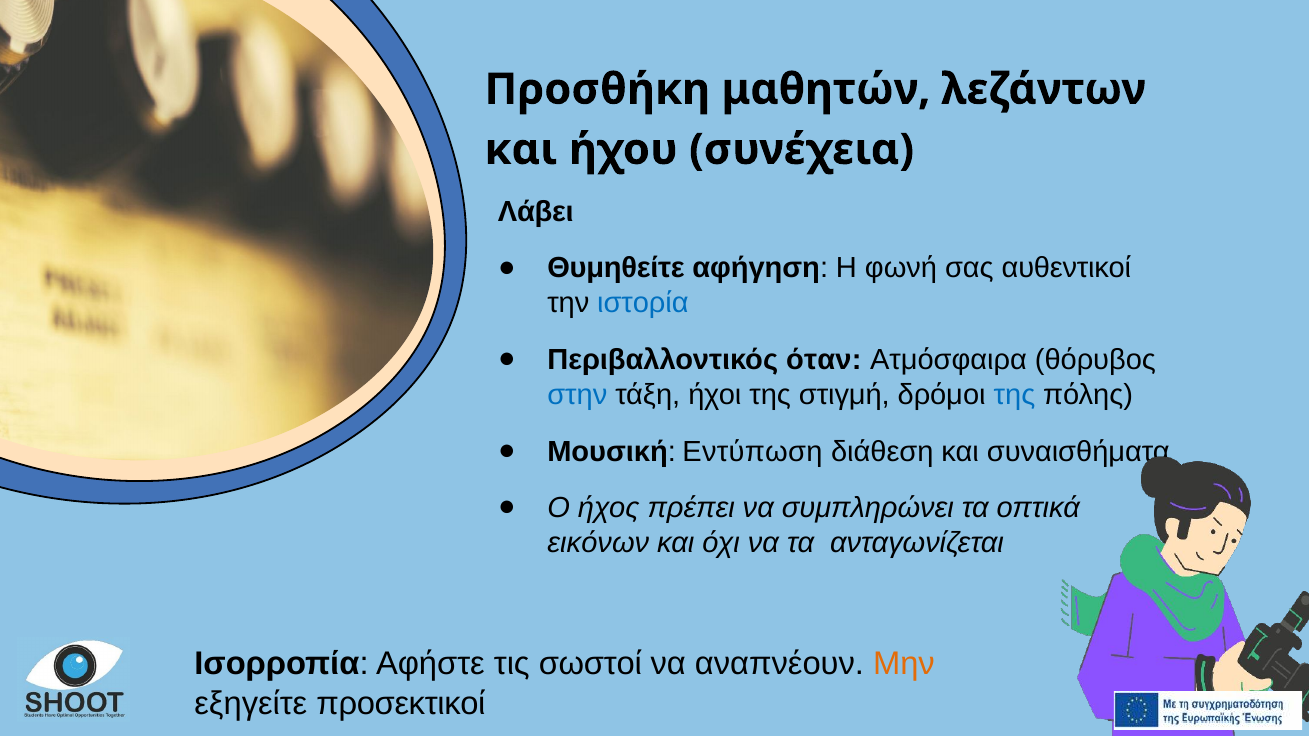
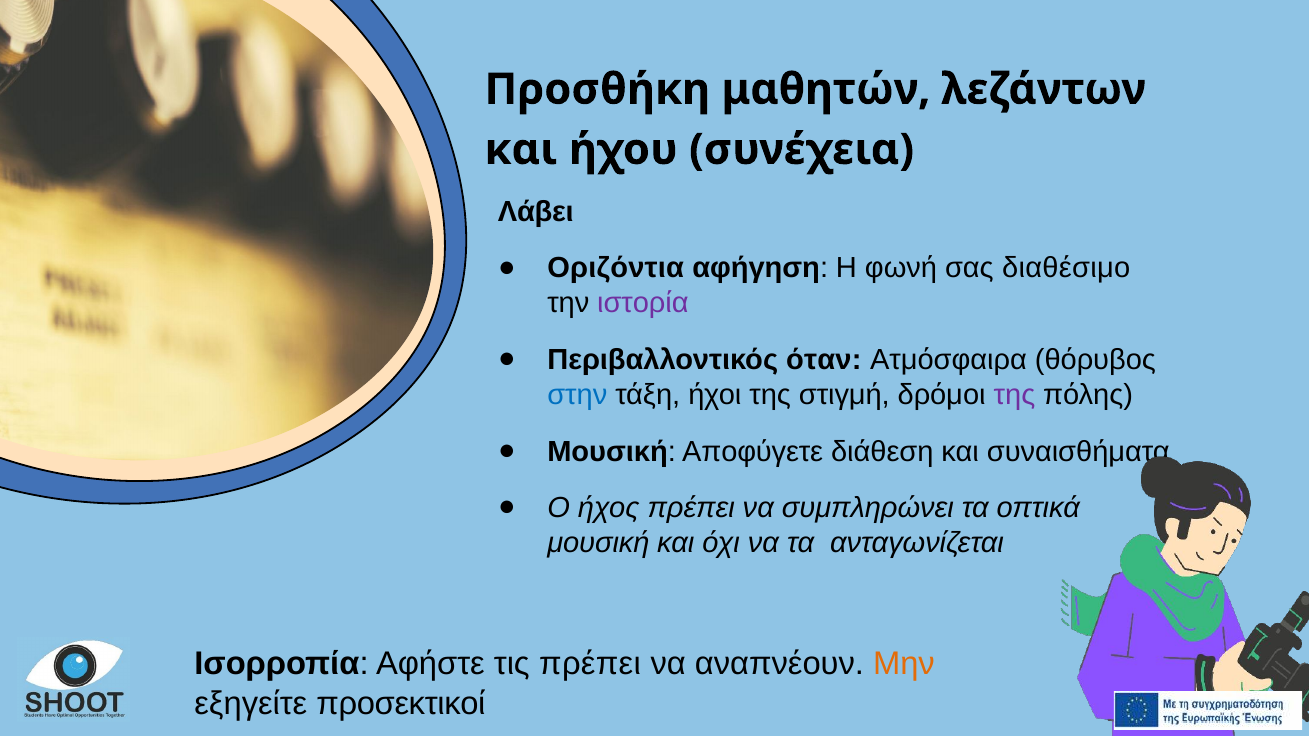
Θυμηθείτε: Θυμηθείτε -> Οριζόντια (616, 268)
αυθεντικοί: αυθεντικοί -> διαθέσιμο (1066, 268)
ιστορία colour: blue -> purple (643, 303)
της colour: blue -> purple (1014, 395)
Εντύπωση: Εντύπωση -> Αποφύγετε (753, 452)
εικόνων: εικόνων -> μουσική (598, 543)
τις σωστοί: σωστοί -> πρέπει (590, 664)
